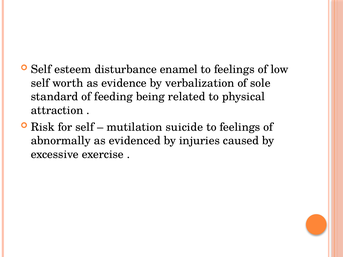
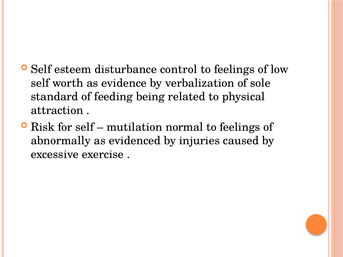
enamel: enamel -> control (179, 69)
suicide: suicide -> normal (184, 127)
